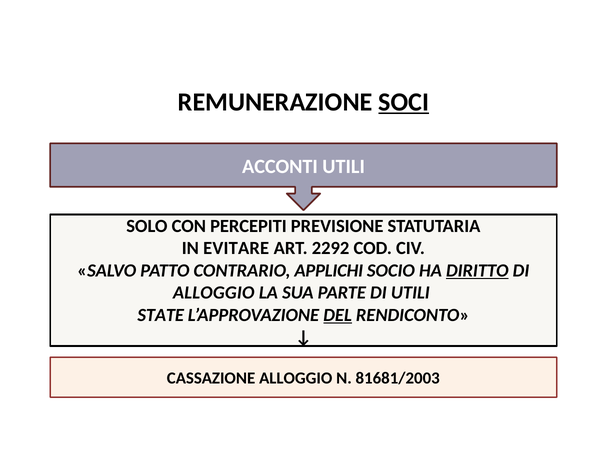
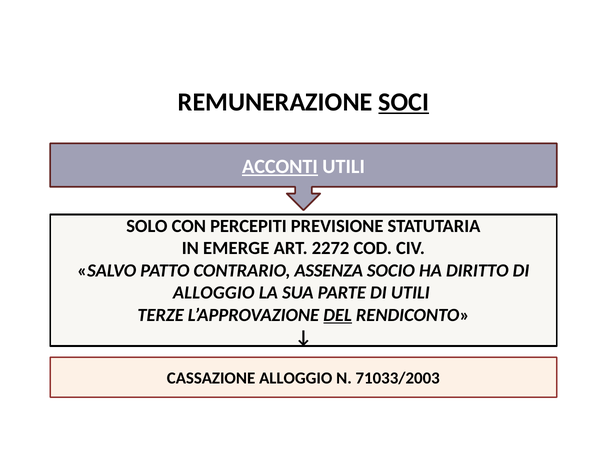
ACCONTI underline: none -> present (280, 167)
EVITARE: EVITARE -> EMERGE (236, 248)
2292: 2292 -> 2272 (331, 248)
APPLICHI: APPLICHI -> ASSENZA (329, 271)
DIRITTO underline: present -> none (477, 271)
STATE: STATE -> TERZE (161, 315)
81681/2003: 81681/2003 -> 71033/2003 (398, 379)
